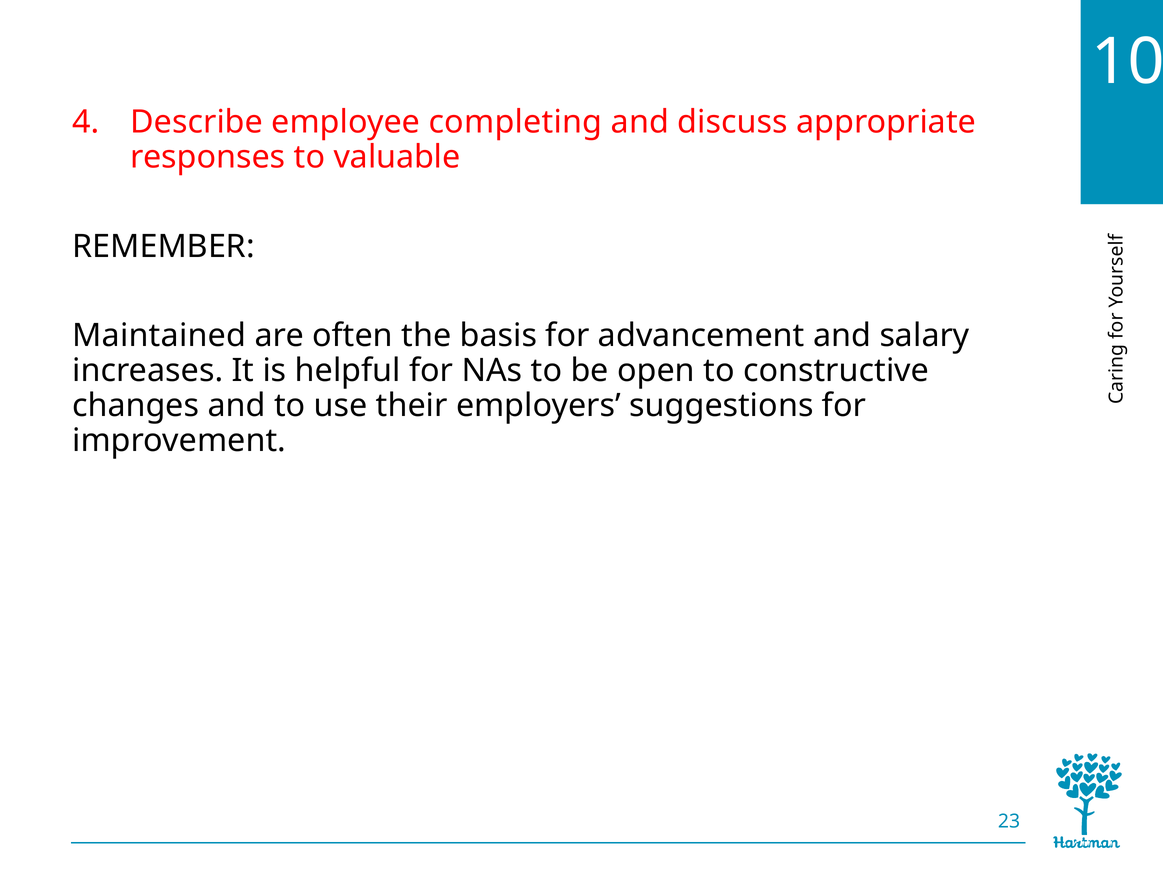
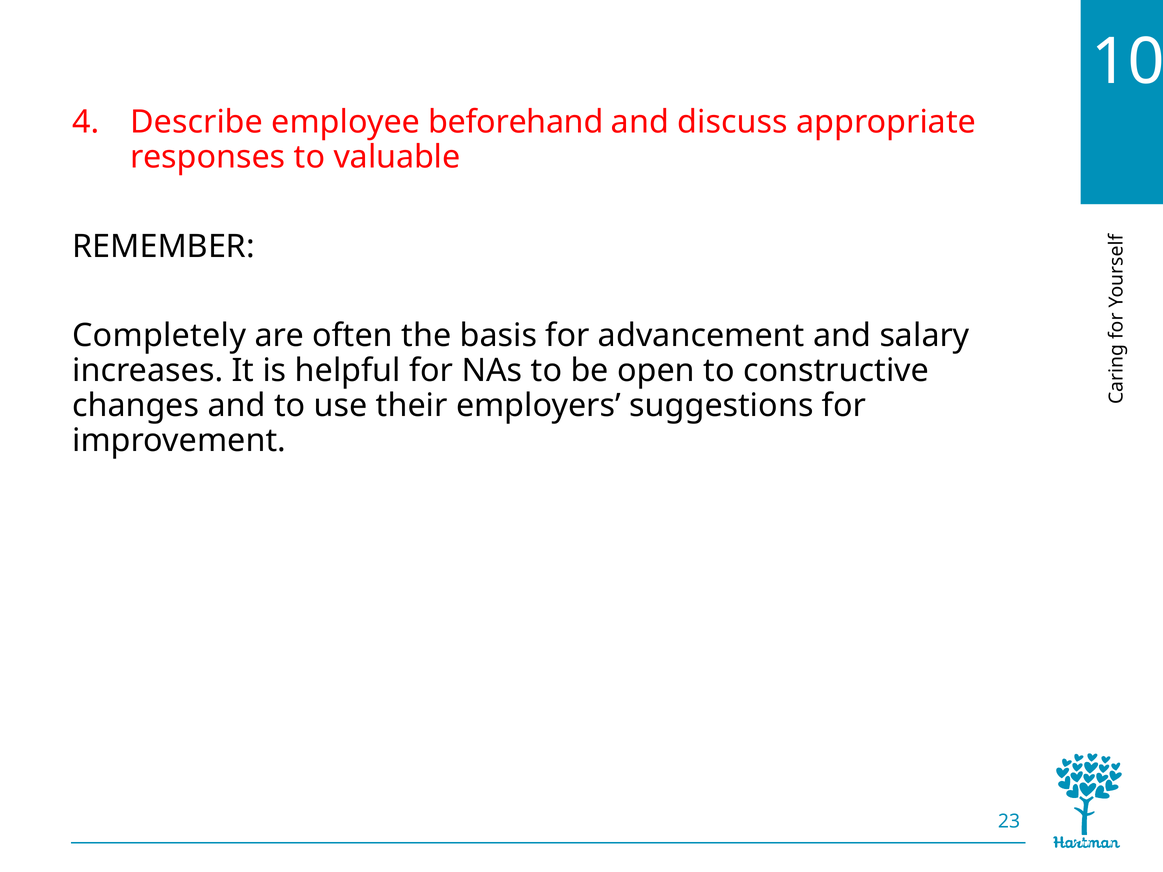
completing: completing -> beforehand (516, 122)
Maintained: Maintained -> Completely (159, 336)
